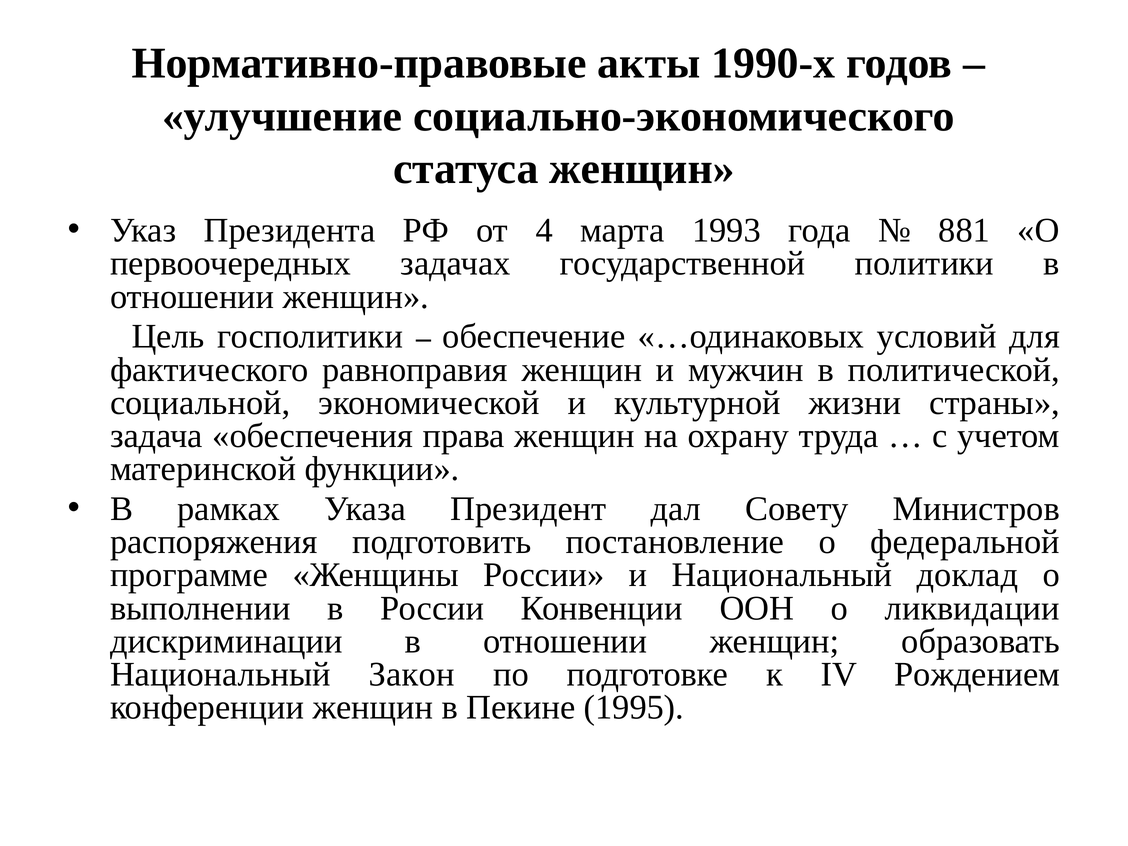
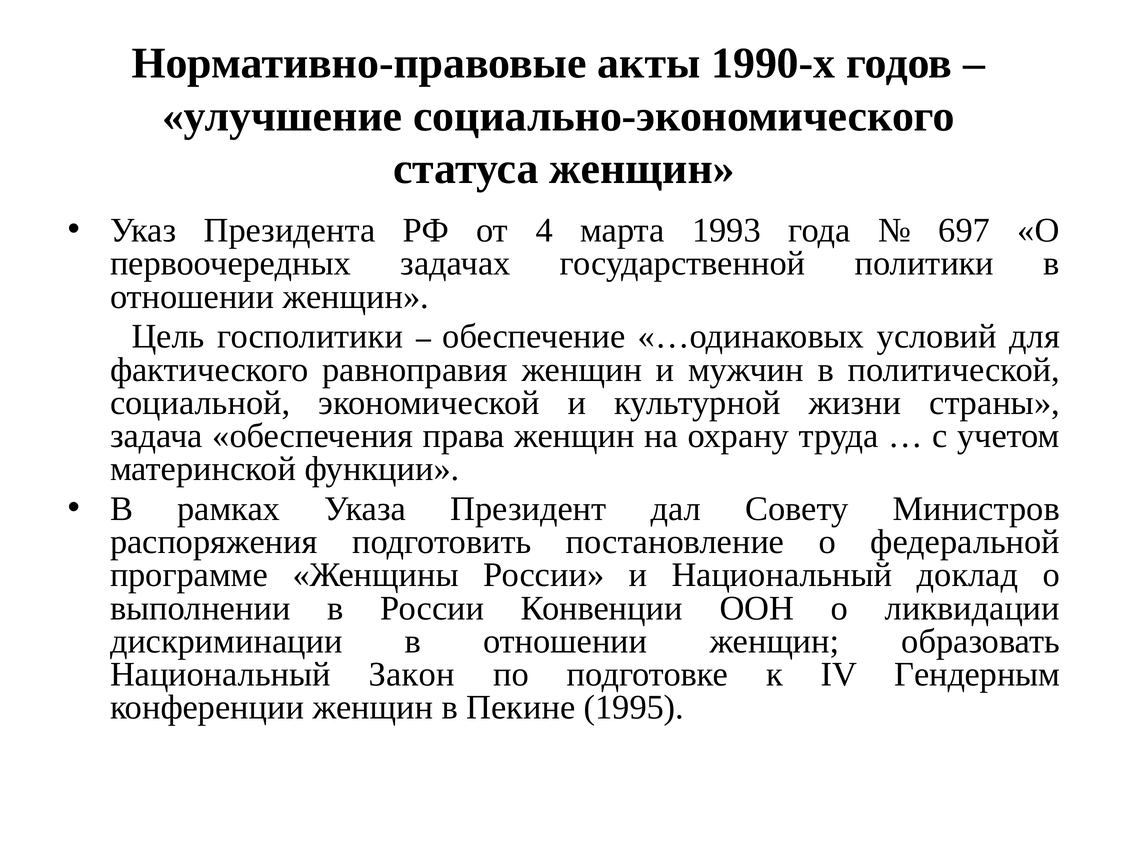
881: 881 -> 697 (964, 230)
Рождением: Рождением -> Гендерным (977, 674)
